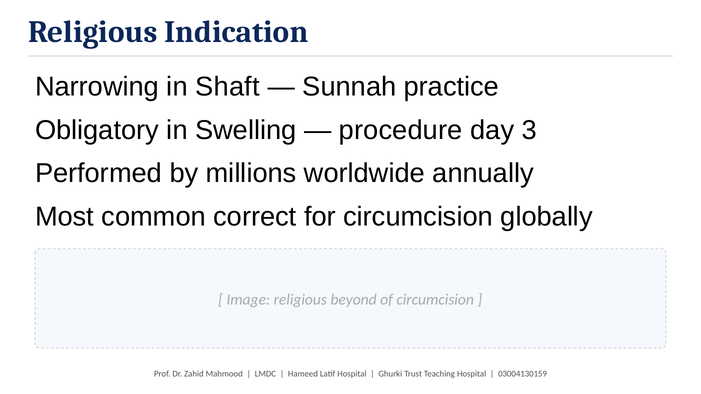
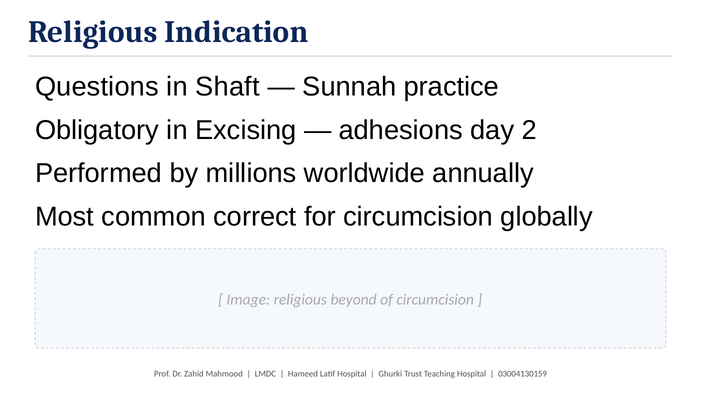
Narrowing: Narrowing -> Questions (97, 87)
Swelling: Swelling -> Excising (246, 130)
procedure: procedure -> adhesions (401, 130)
3: 3 -> 2 (529, 130)
